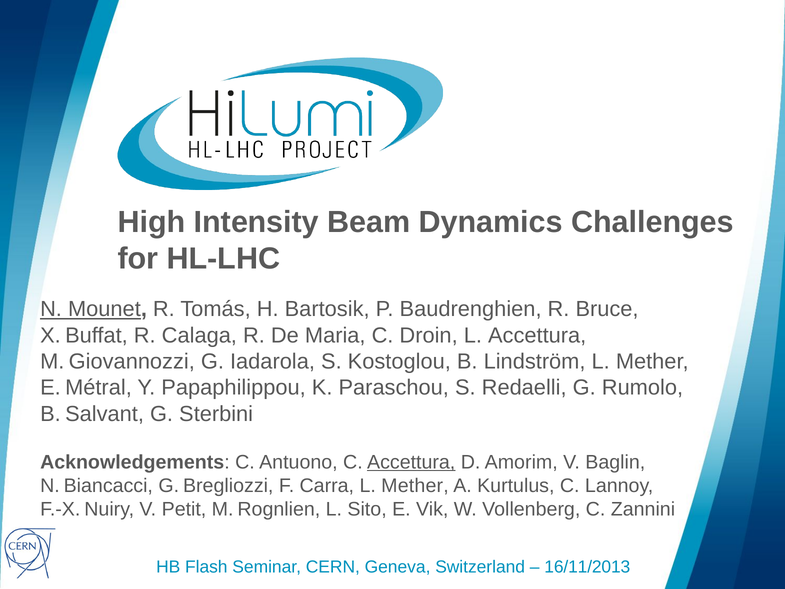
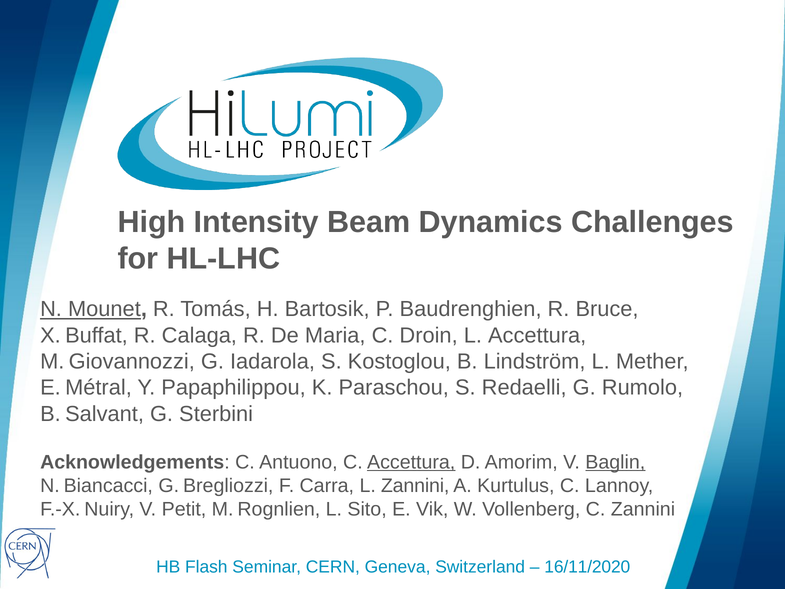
Baglin underline: none -> present (615, 462)
Carra L Mether: Mether -> Zannini (415, 486)
16/11/2013: 16/11/2013 -> 16/11/2020 (587, 567)
